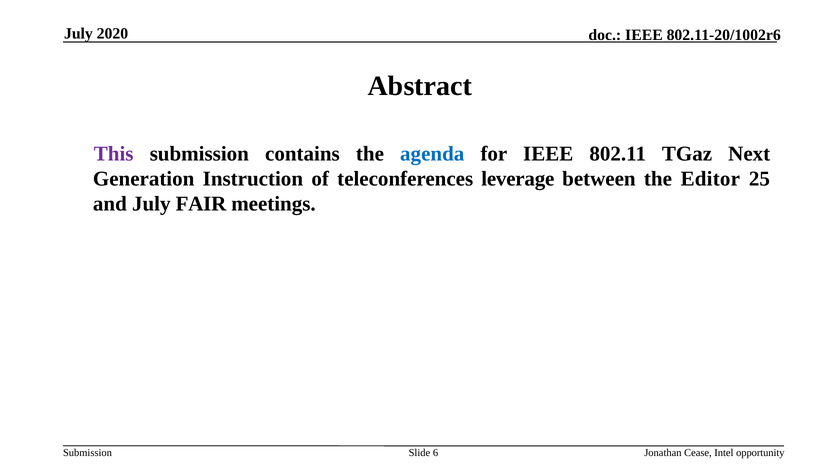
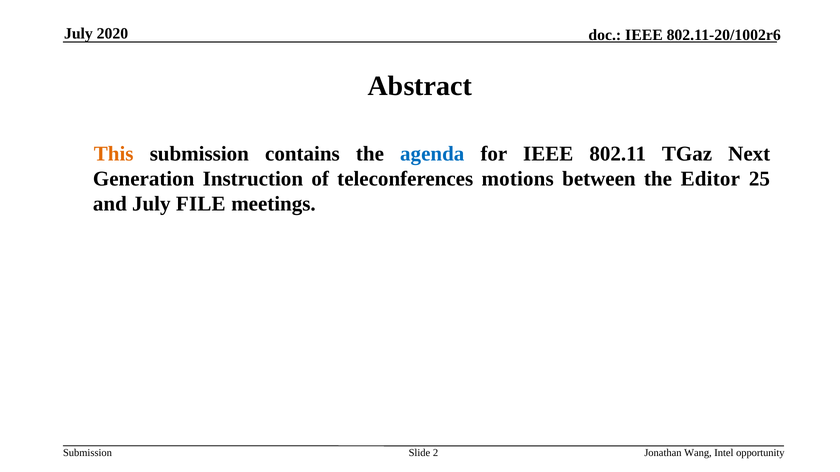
This colour: purple -> orange (114, 154)
leverage: leverage -> motions (518, 179)
FAIR: FAIR -> FILE (201, 204)
6: 6 -> 2 (436, 453)
Cease: Cease -> Wang (698, 453)
